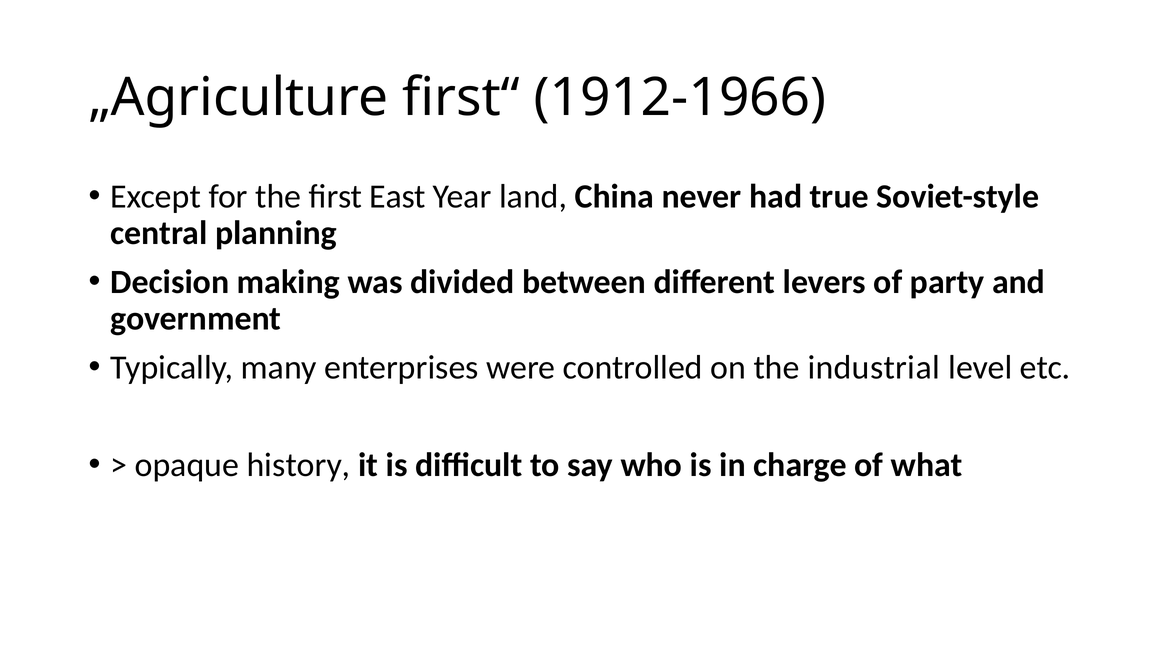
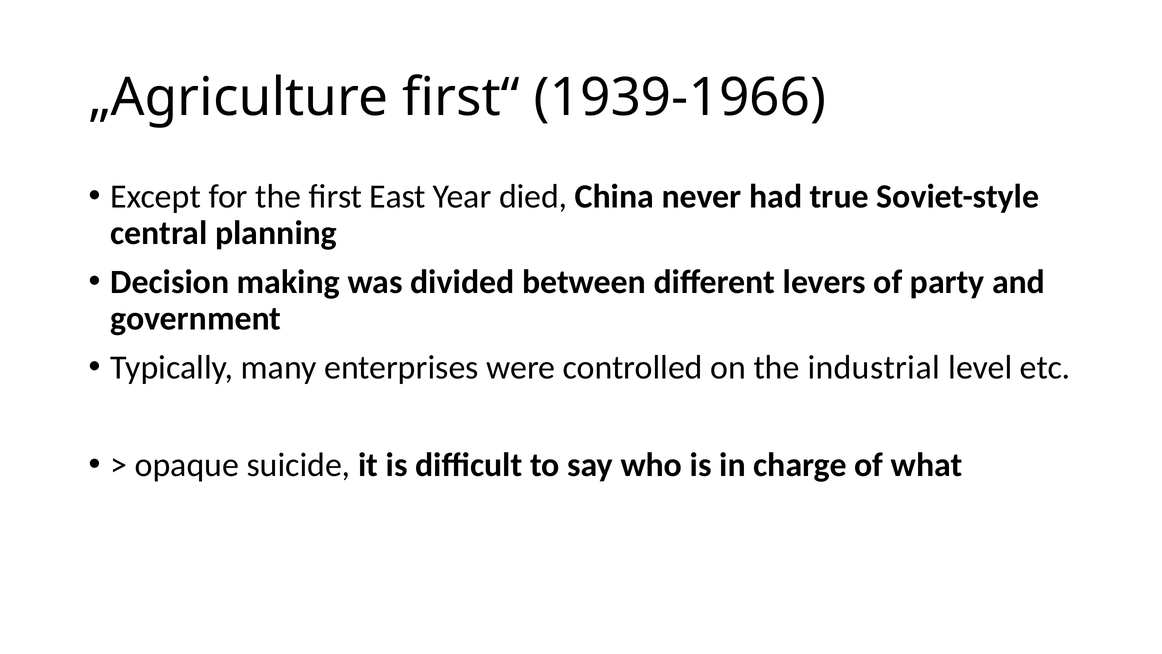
1912-1966: 1912-1966 -> 1939-1966 (680, 98)
land: land -> died (533, 196)
history: history -> suicide (299, 465)
